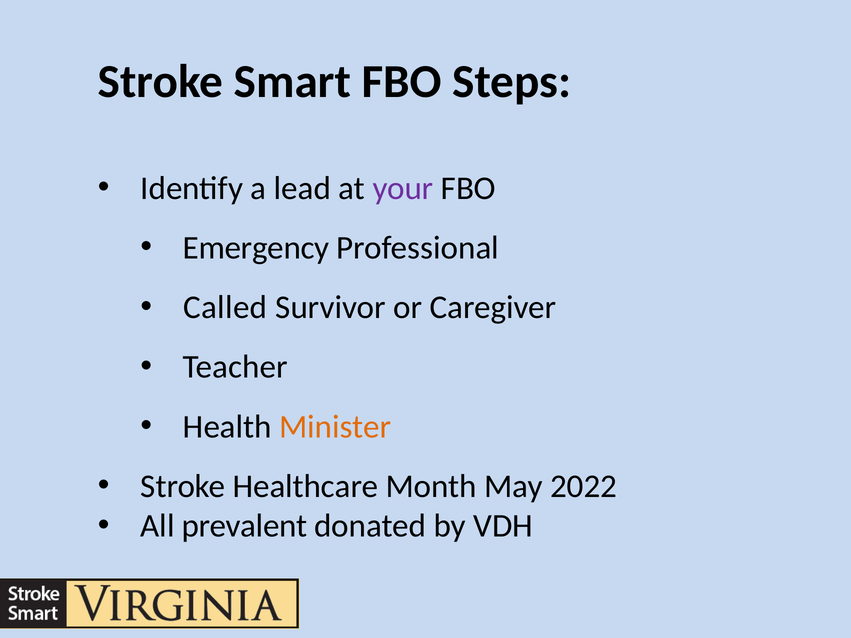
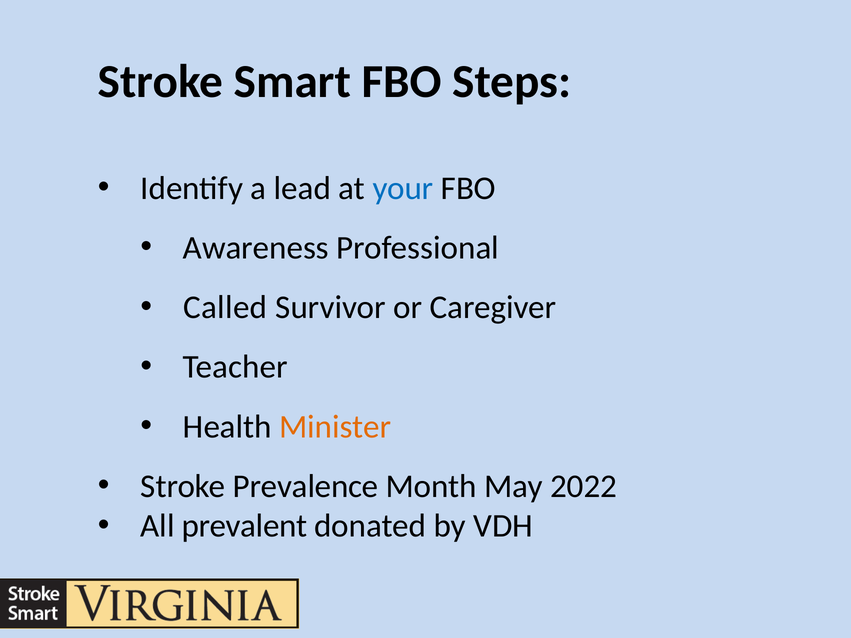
your colour: purple -> blue (403, 188)
Emergency: Emergency -> Awareness (256, 248)
Healthcare: Healthcare -> Prevalence (306, 486)
